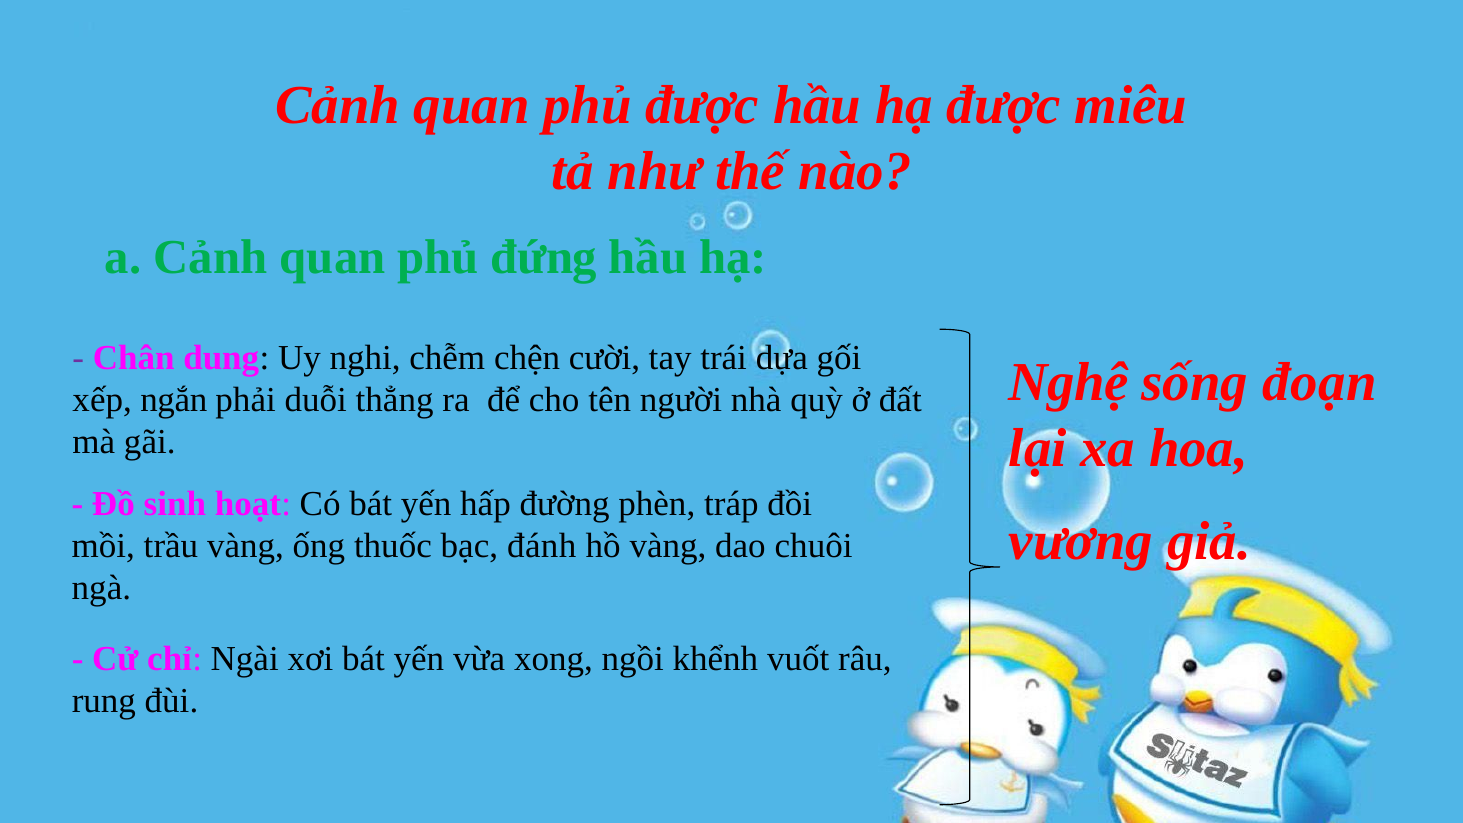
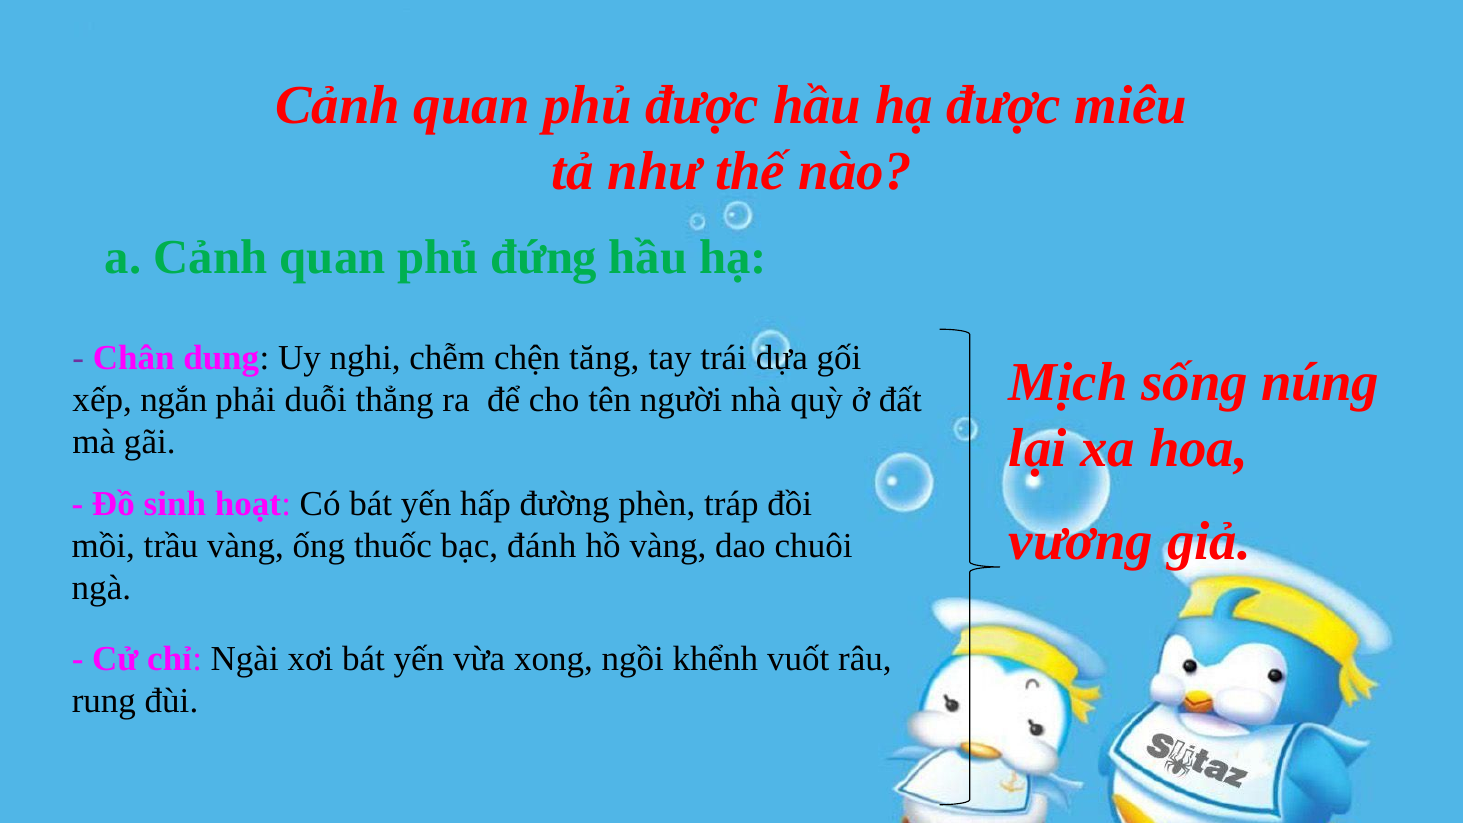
cười: cười -> tăng (604, 358)
Nghệ: Nghệ -> Mịch (1068, 382)
đoạn: đoạn -> núng (1320, 382)
